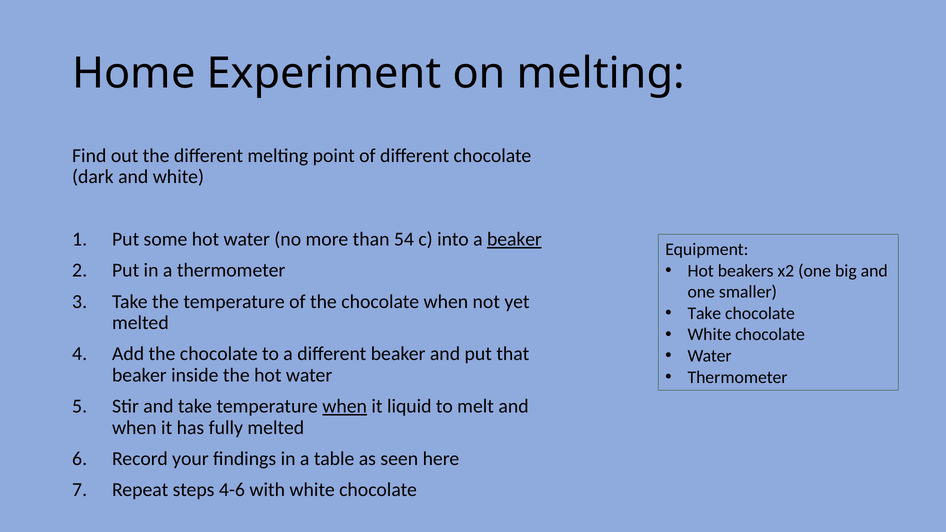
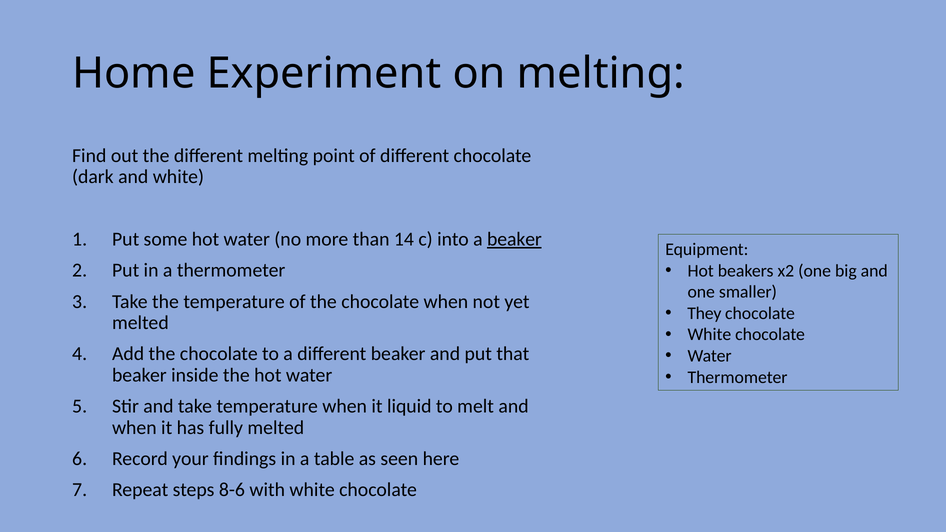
54: 54 -> 14 (404, 239)
Take: Take -> They (704, 313)
when underline: present -> none (345, 406)
4-6: 4-6 -> 8-6 (232, 490)
